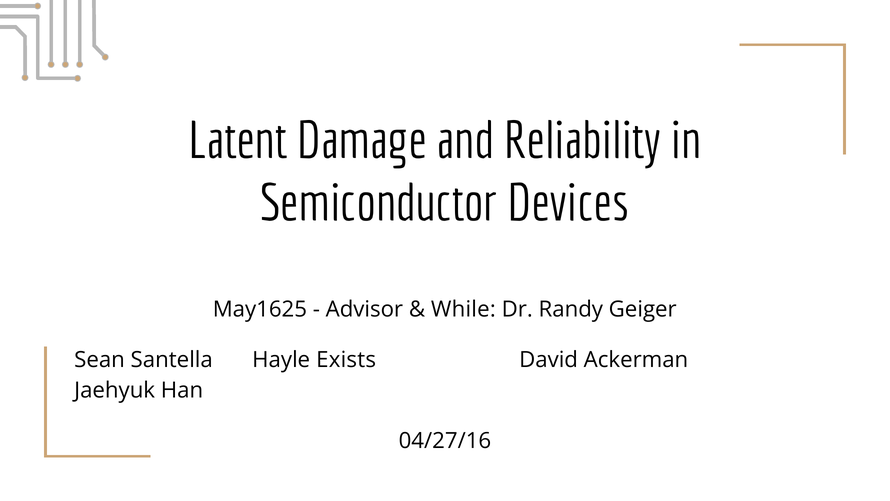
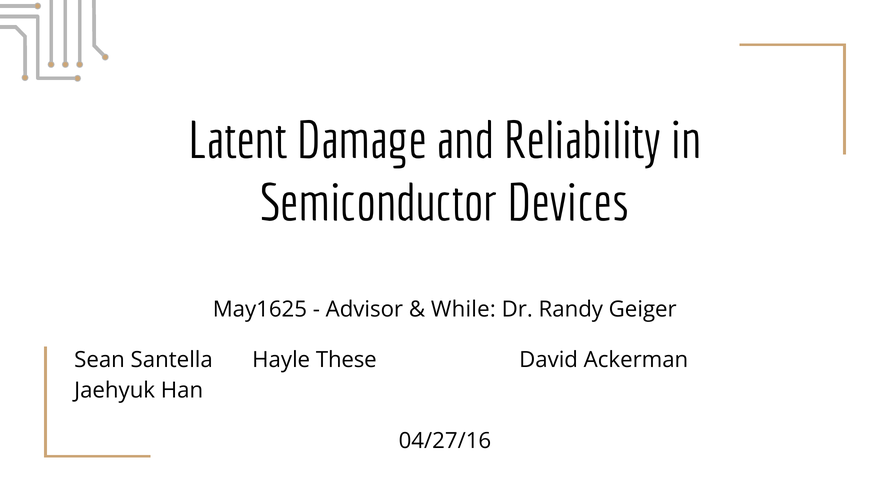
Exists: Exists -> These (346, 360)
